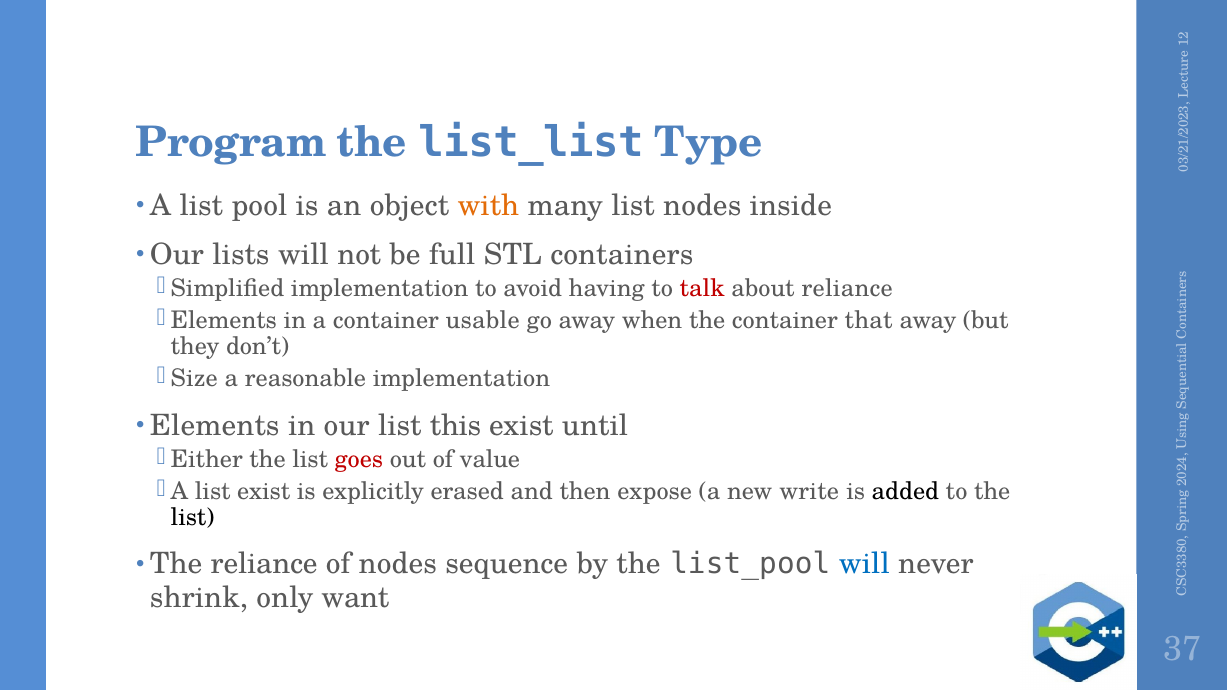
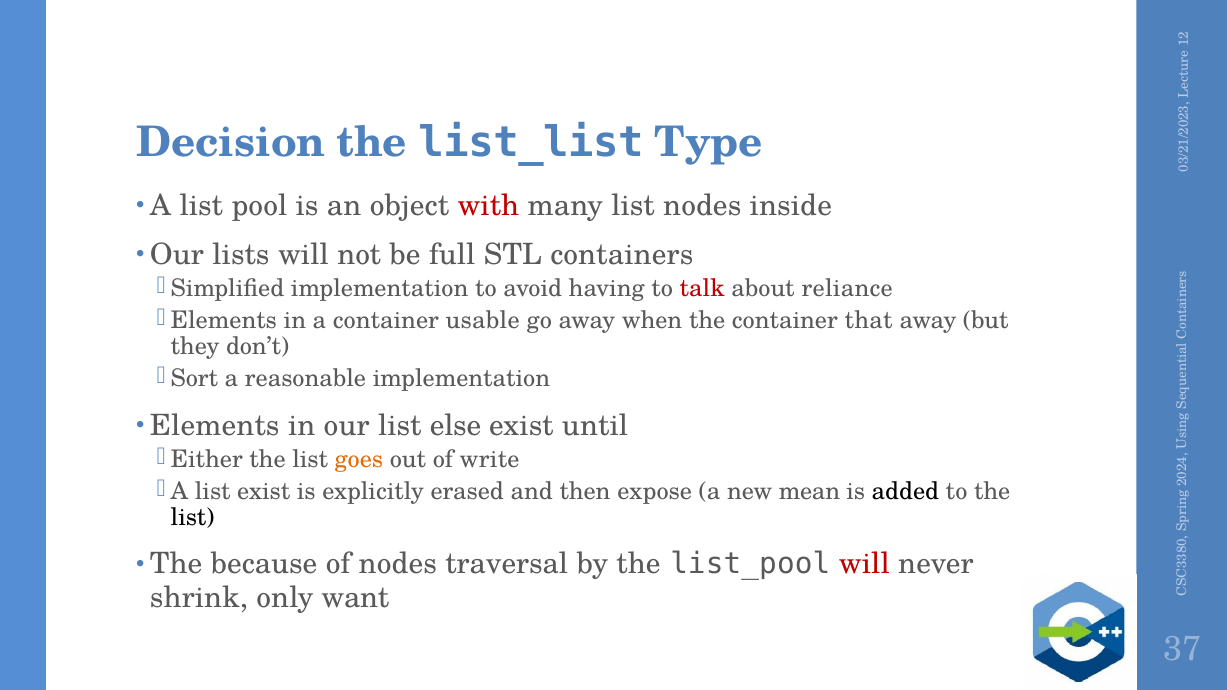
Program: Program -> Decision (231, 143)
with colour: orange -> red (488, 206)
Size: Size -> Sort (194, 379)
this: this -> else (456, 425)
goes colour: red -> orange (359, 460)
value: value -> write (490, 460)
write: write -> mean (809, 492)
The reliance: reliance -> because (264, 564)
sequence: sequence -> traversal (507, 564)
will colour: blue -> red (864, 564)
